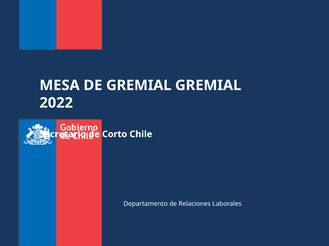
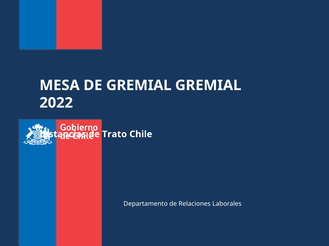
Secretario: Secretario -> Instancias (63, 135)
Corto: Corto -> Trato (115, 135)
